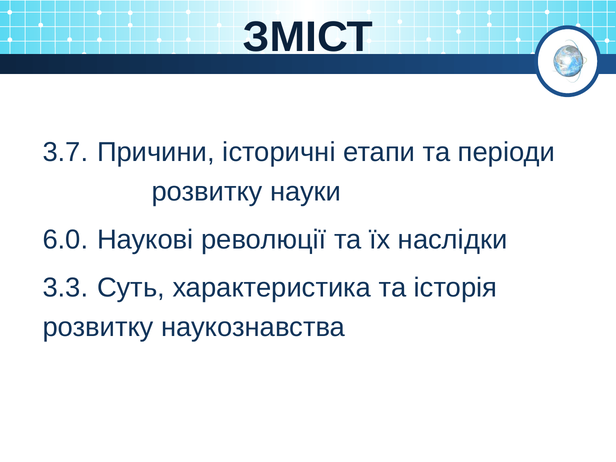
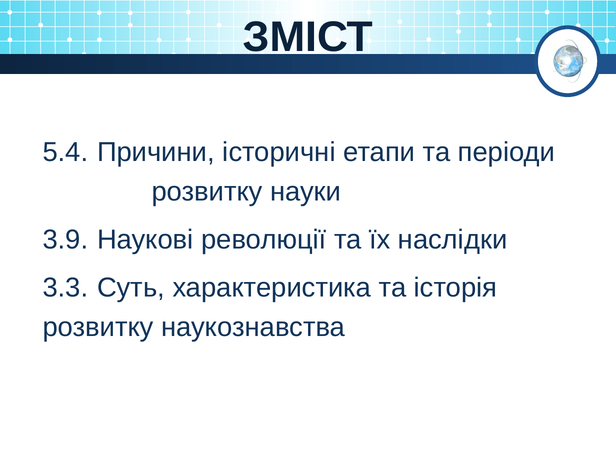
3.7: 3.7 -> 5.4 (65, 152)
6.0: 6.0 -> 3.9 (65, 240)
